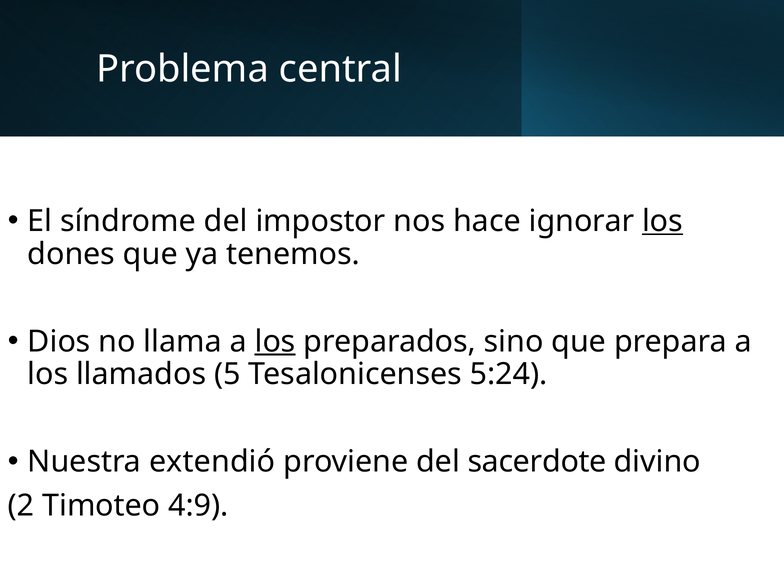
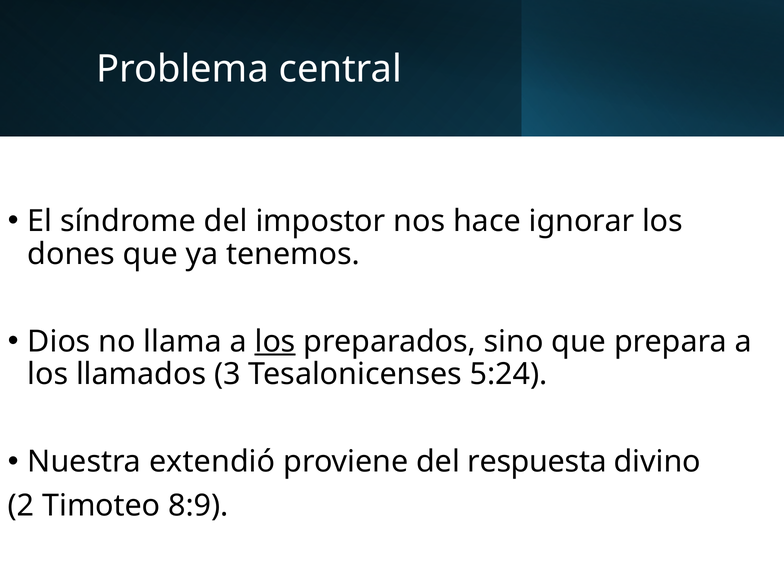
los underline: present -> none (662, 221)
5: 5 -> 3 (227, 374)
sacerdote: sacerdote -> respuesta (537, 462)
4:9: 4:9 -> 8:9 (198, 506)
